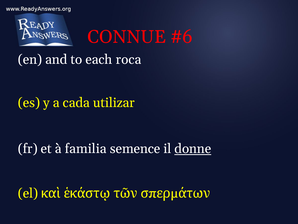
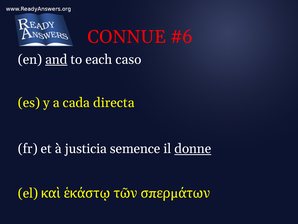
and underline: none -> present (56, 59)
roca: roca -> caso (129, 59)
utilizar: utilizar -> directa (114, 103)
familia: familia -> justicia (86, 148)
